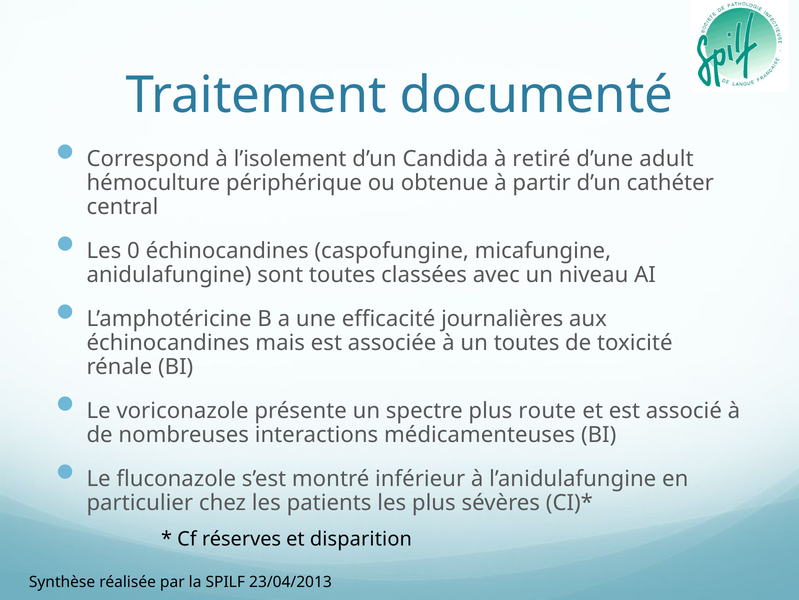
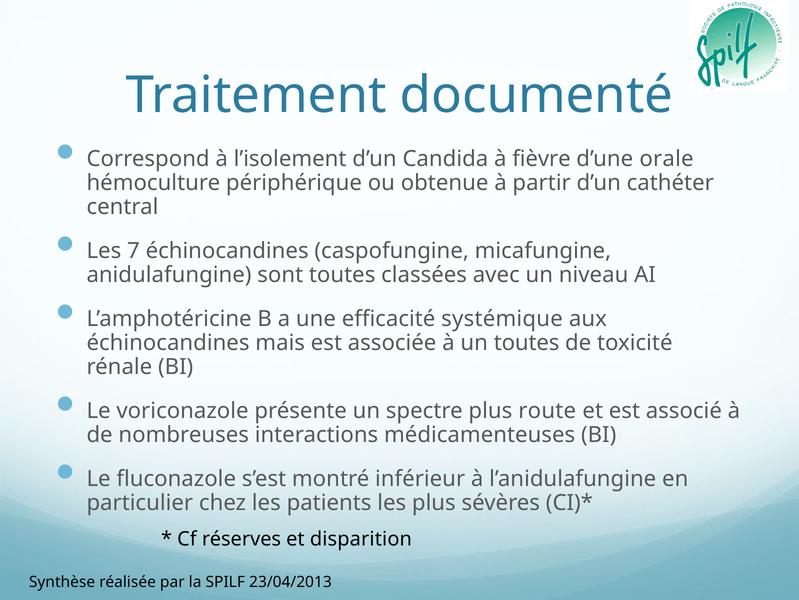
retiré: retiré -> fièvre (542, 159)
adult: adult -> orale (667, 159)
0: 0 -> 7 (133, 251)
journalières: journalières -> systémique (502, 318)
